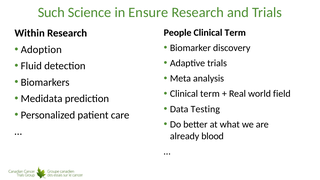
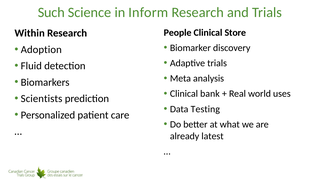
Ensure: Ensure -> Inform (148, 13)
Term: Term -> Store (235, 33)
term: term -> bank (210, 94)
field: field -> uses (282, 94)
Medidata: Medidata -> Scientists (42, 99)
blood: blood -> latest (212, 136)
